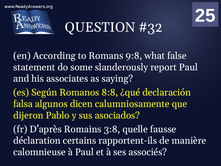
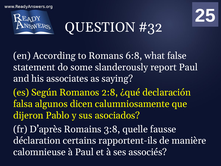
9:8: 9:8 -> 6:8 (134, 56)
8:8: 8:8 -> 2:8 (110, 92)
